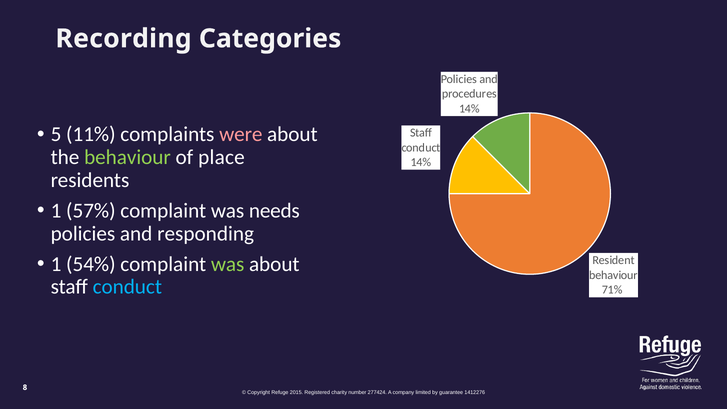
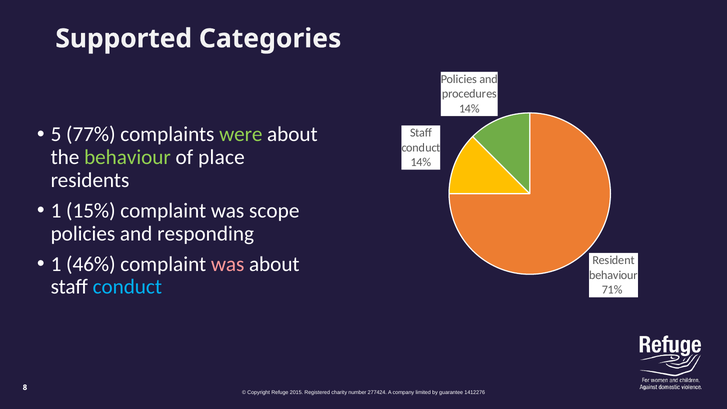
Recording: Recording -> Supported (124, 39)
11%: 11% -> 77% (91, 134)
were colour: pink -> light green (241, 134)
57%: 57% -> 15% (91, 211)
needs: needs -> scope (274, 211)
54%: 54% -> 46% (91, 264)
was colour: light green -> pink (228, 264)
